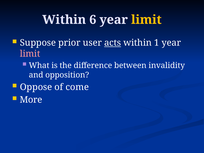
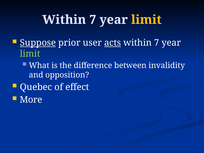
6: 6 -> 7 (93, 20)
Suppose underline: none -> present (38, 43)
1: 1 -> 7 (157, 43)
limit colour: pink -> light green (30, 54)
Oppose: Oppose -> Quebec (36, 87)
come: come -> effect (77, 87)
